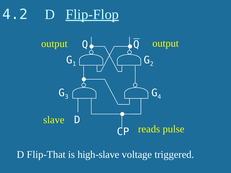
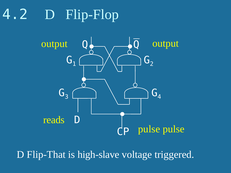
Flip-Flop underline: present -> none (92, 14)
slave: slave -> reads (54, 120)
reads: reads -> pulse (149, 129)
